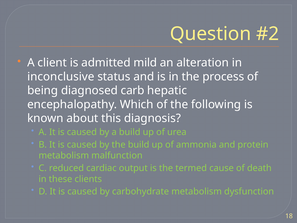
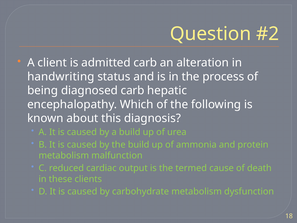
admitted mild: mild -> carb (145, 63)
inconclusive: inconclusive -> handwriting (61, 77)
